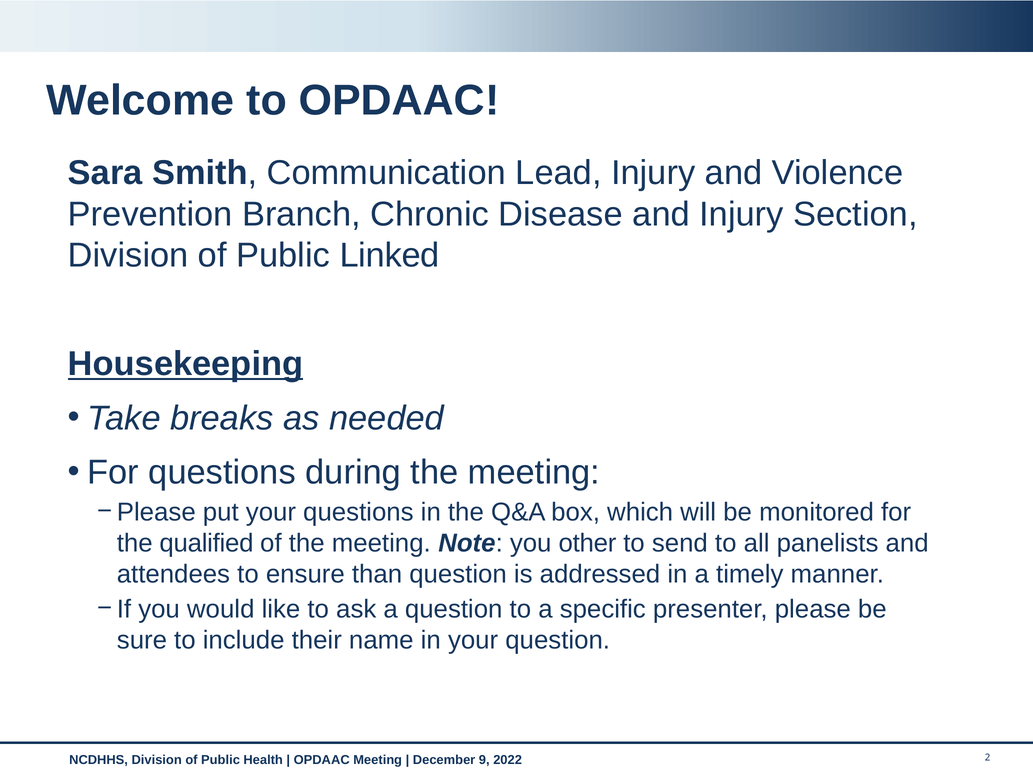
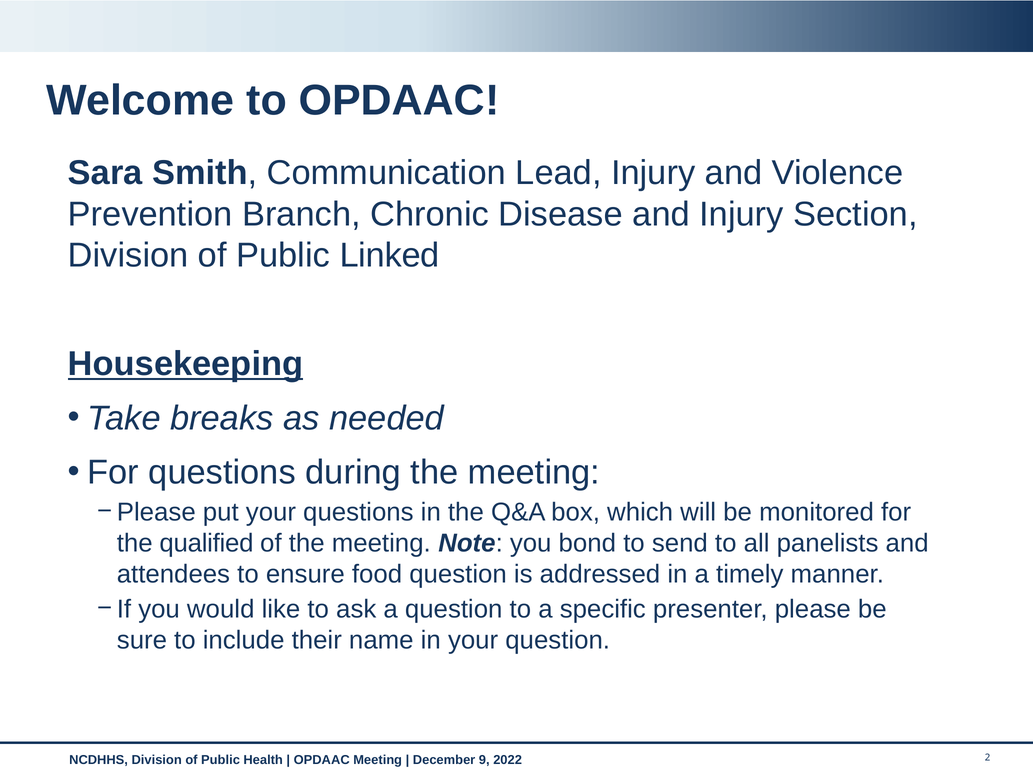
other: other -> bond (587, 543)
than: than -> food (377, 574)
